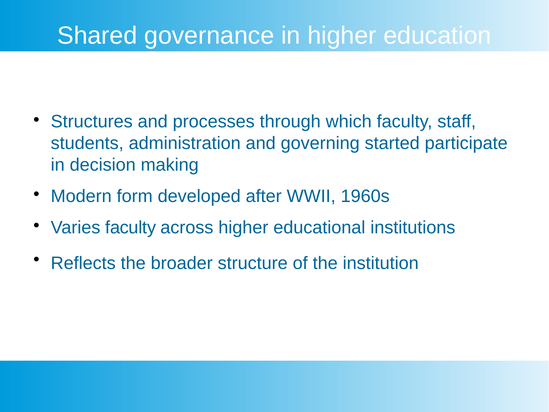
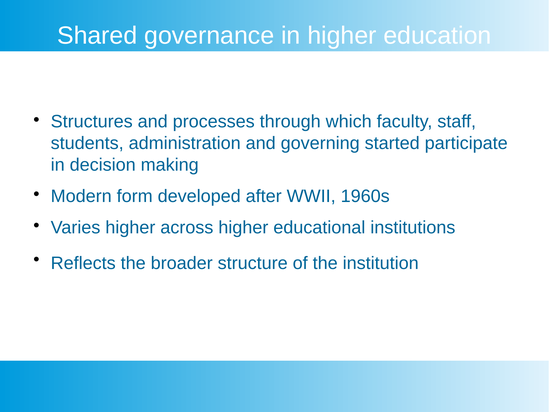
Varies faculty: faculty -> higher (131, 227)
